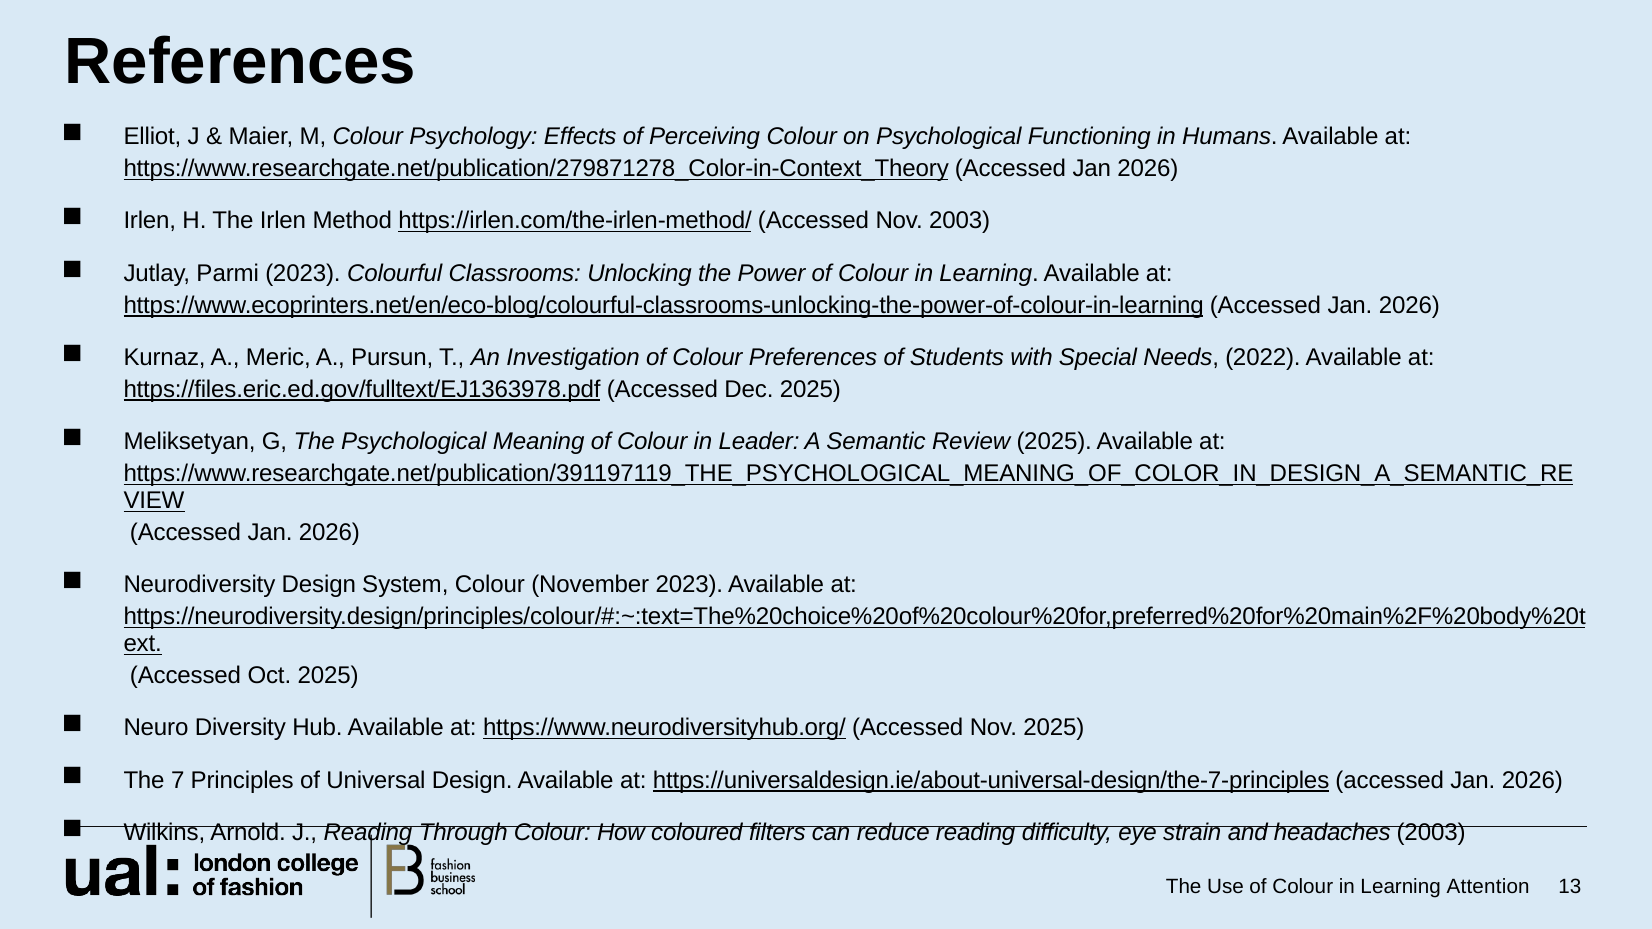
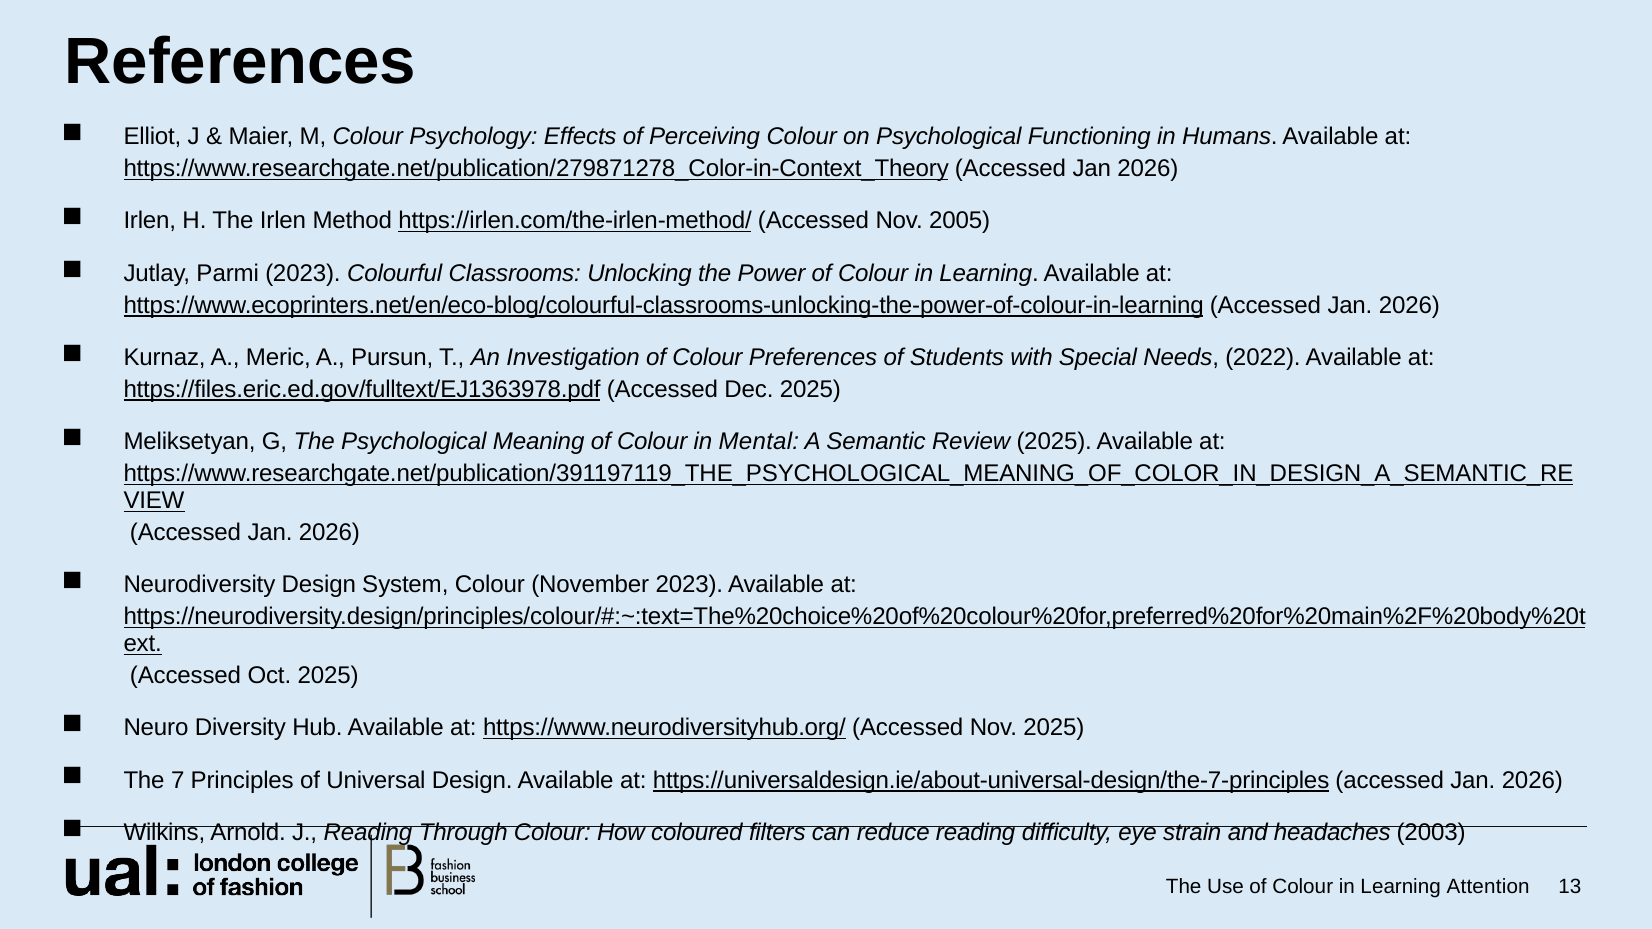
Nov 2003: 2003 -> 2005 (960, 221)
Leader: Leader -> Mental (759, 442)
